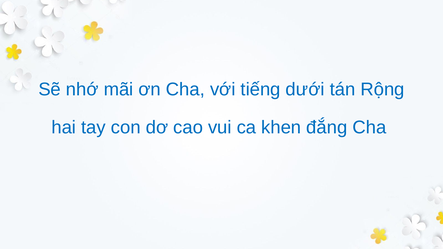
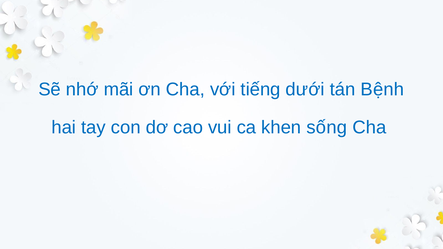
Rộng: Rộng -> Bệnh (382, 90)
đắng: đắng -> sống (327, 127)
